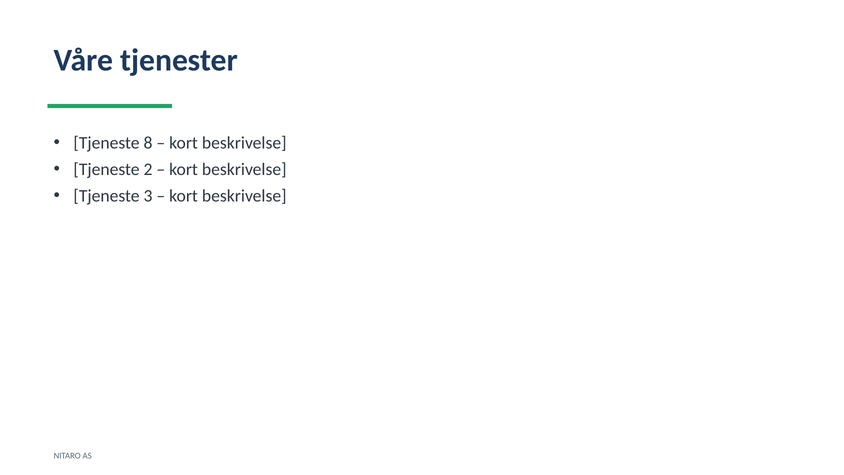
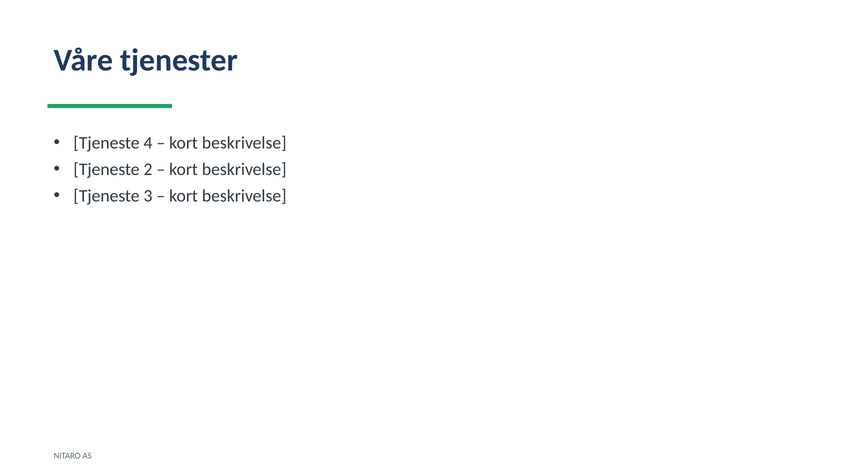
8: 8 -> 4 (148, 143)
